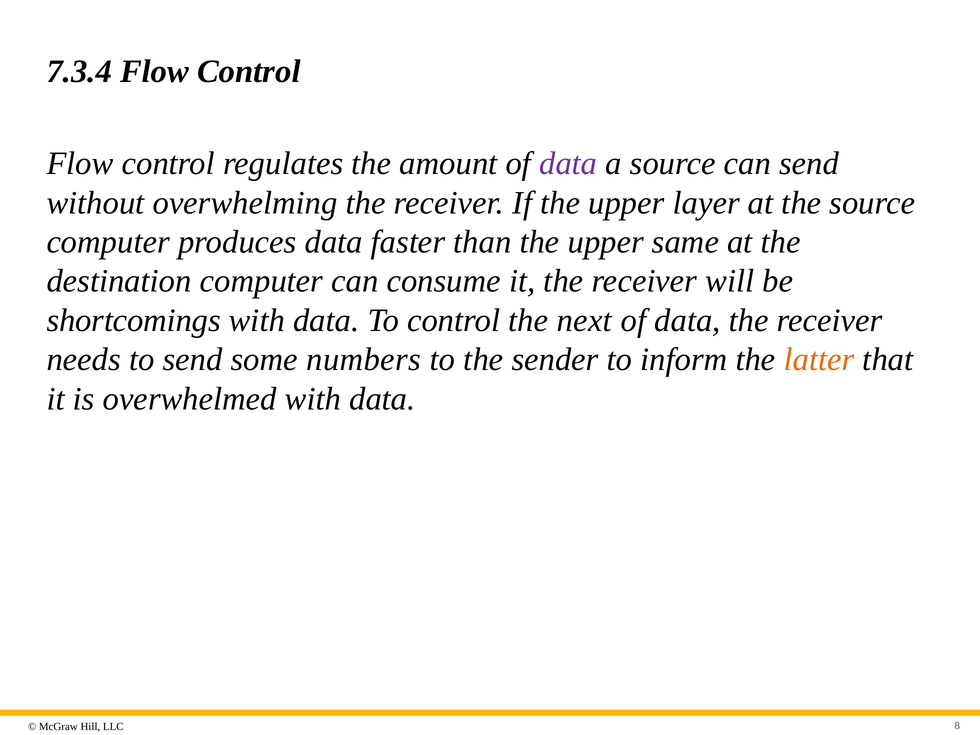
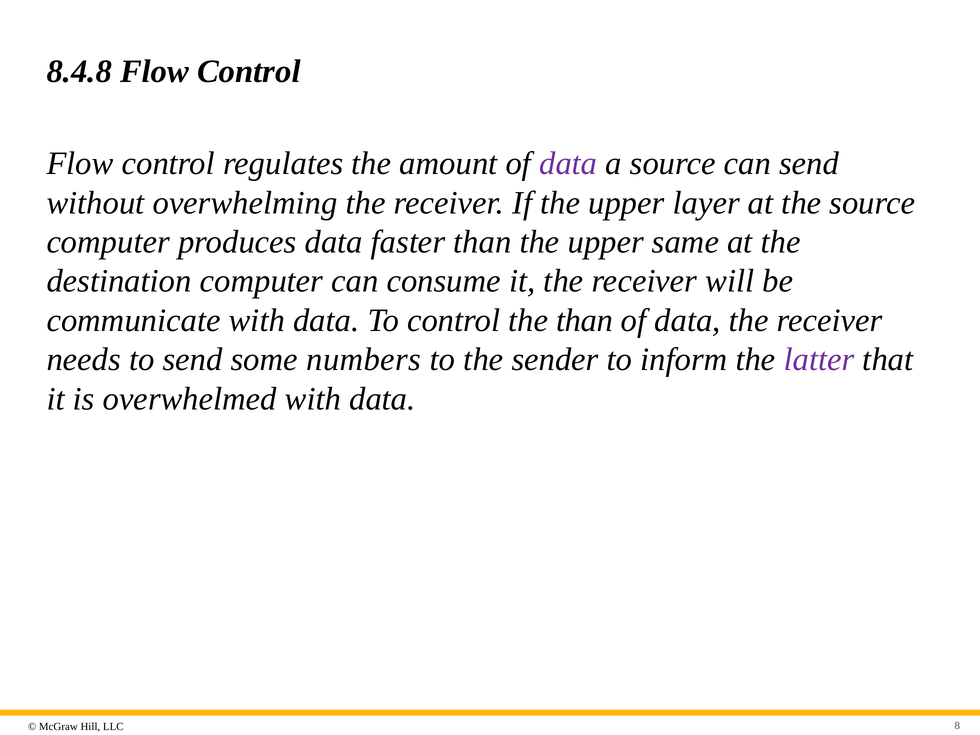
7.3.4: 7.3.4 -> 8.4.8 (79, 71)
shortcomings: shortcomings -> communicate (134, 320)
the next: next -> than (585, 320)
latter colour: orange -> purple (819, 360)
